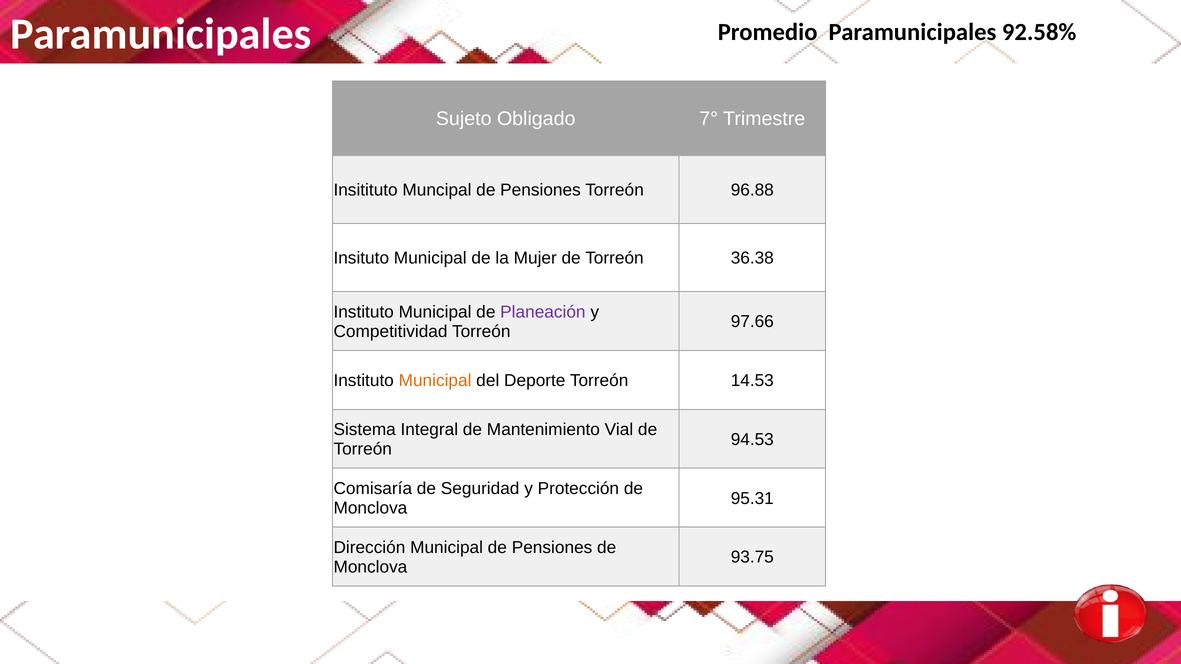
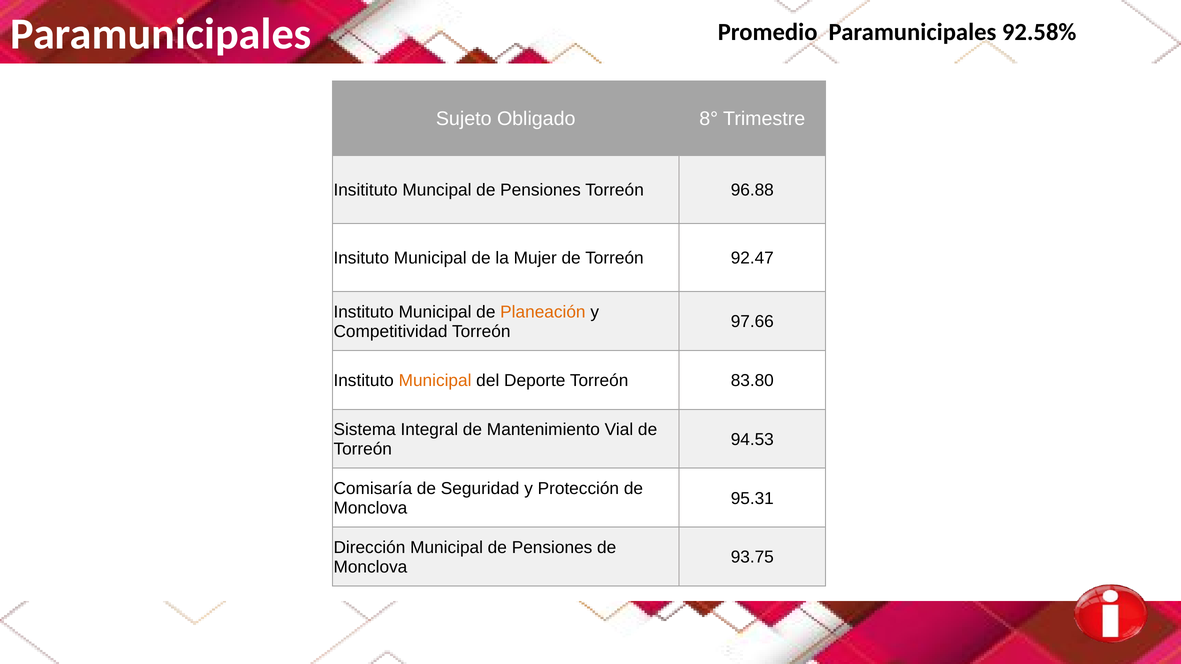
7°: 7° -> 8° (709, 119)
36.38: 36.38 -> 92.47 (752, 258)
Planeación colour: purple -> orange (543, 312)
14.53: 14.53 -> 83.80 (752, 381)
